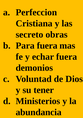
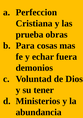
secreto: secreto -> prueba (30, 34)
Para fuera: fuera -> cosas (47, 45)
